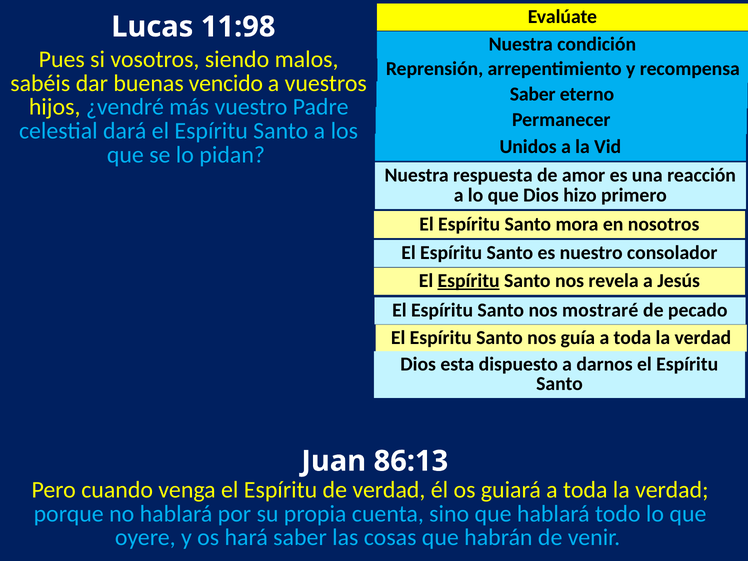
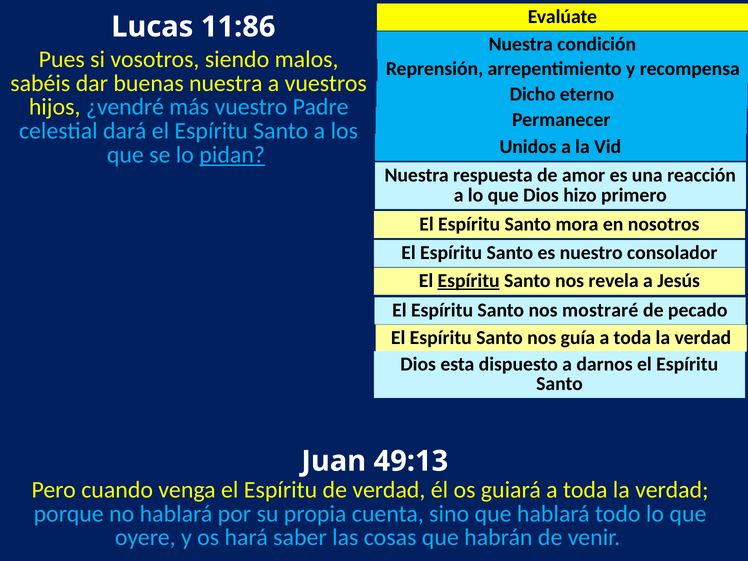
11:98: 11:98 -> 11:86 (238, 27)
buenas vencido: vencido -> nuestra (226, 83)
Saber: Saber -> Dicho (533, 94)
pidan underline: none -> present (232, 155)
86:13: 86:13 -> 49:13 (411, 461)
